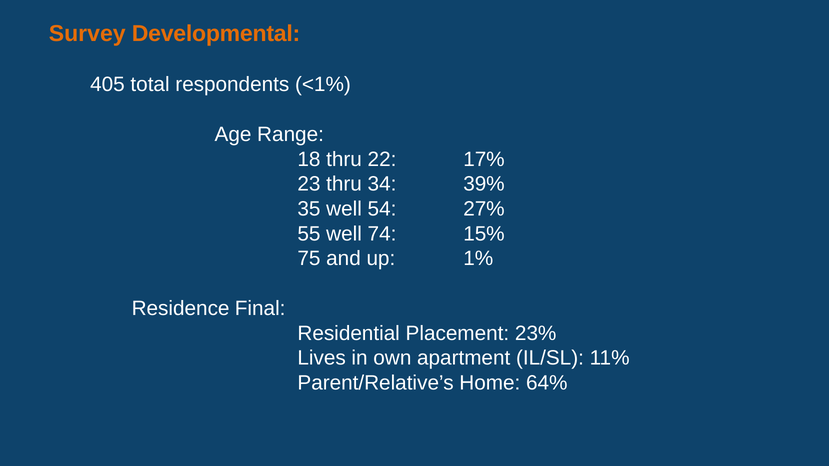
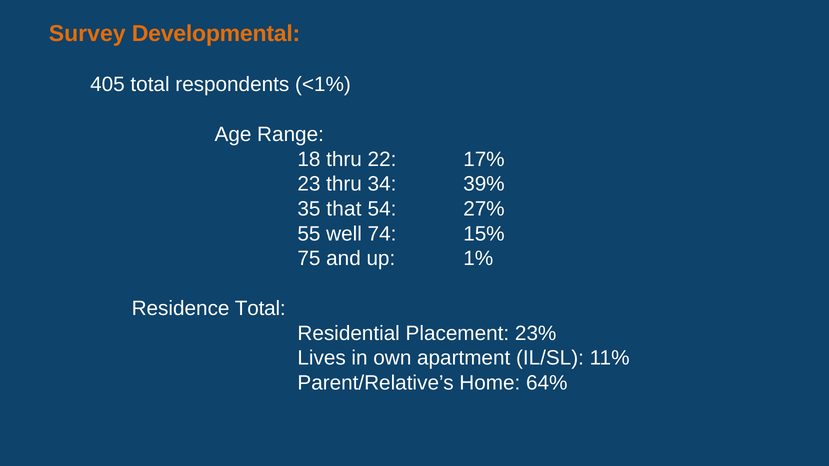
35 well: well -> that (344, 209)
Residence Final: Final -> Total (260, 309)
